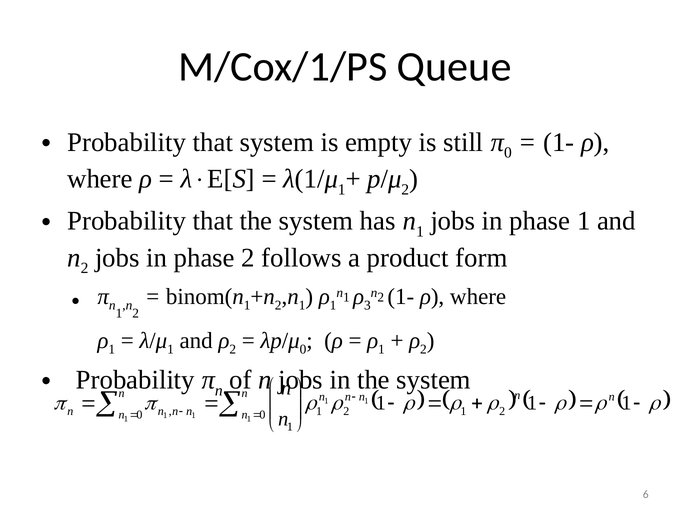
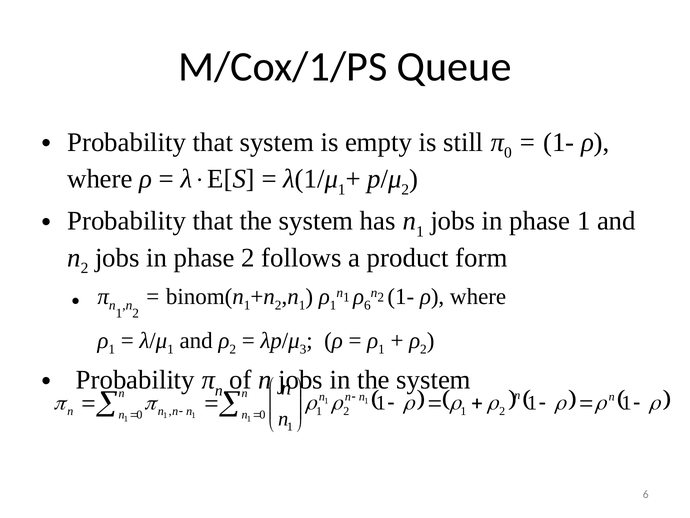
ρ 3: 3 -> 6 (367, 305)
0: 0 -> 3 (303, 349)
